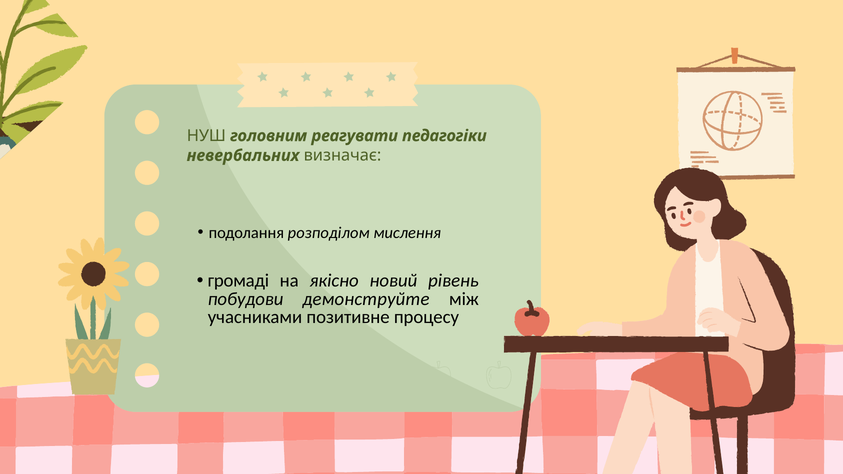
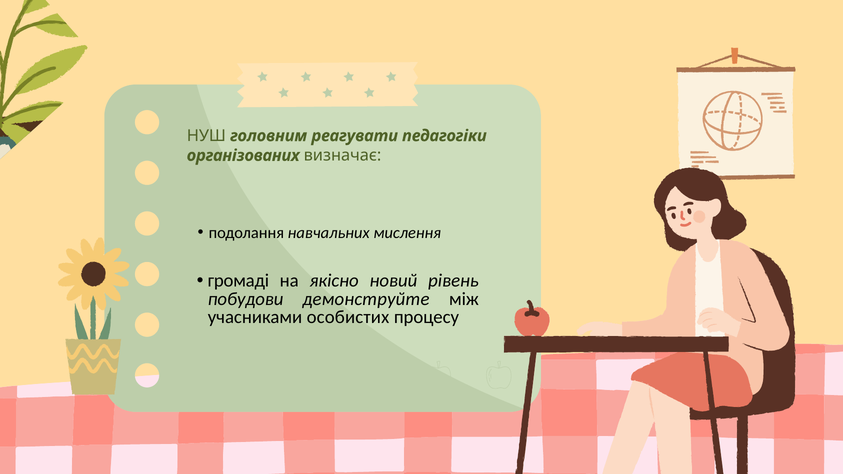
невербальних: невербальних -> організованих (243, 156)
розподілом: розподілом -> навчальних (329, 233)
позитивне: позитивне -> особистих (348, 317)
